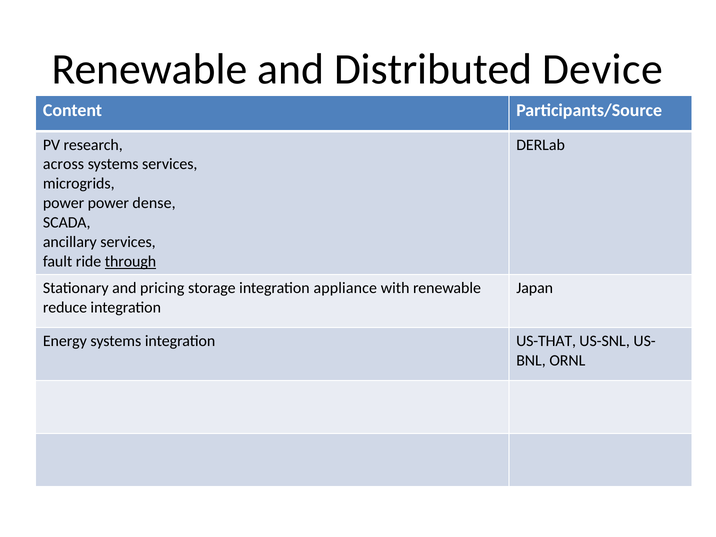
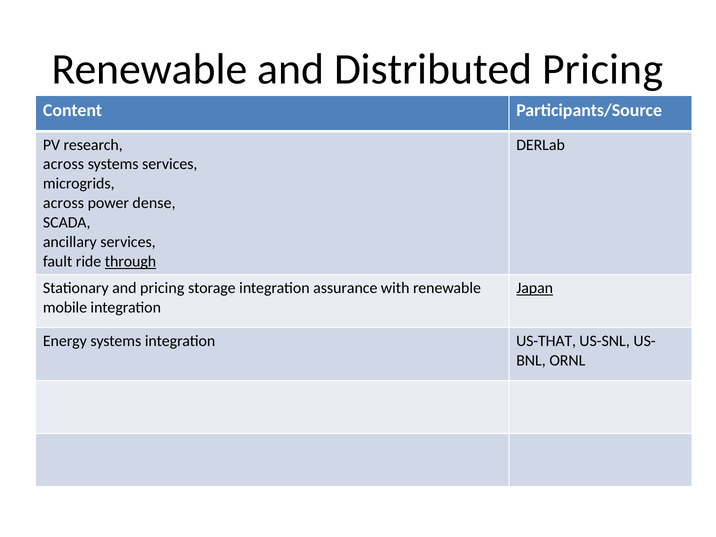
Distributed Device: Device -> Pricing (603, 69)
power: power -> across (63, 203)
appliance: appliance -> assurance (345, 288)
Japan underline: none -> present (535, 288)
reduce: reduce -> mobile (65, 308)
